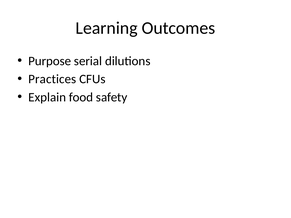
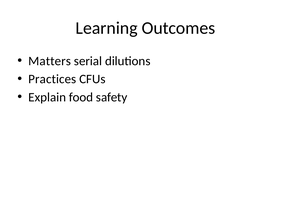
Purpose: Purpose -> Matters (50, 61)
